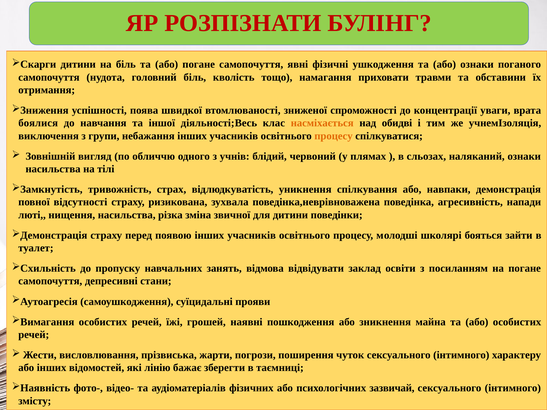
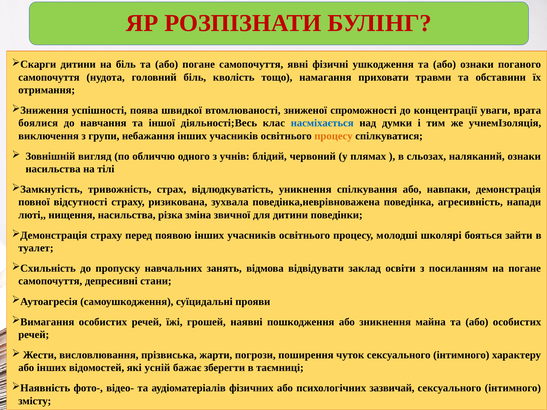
насміхається colour: orange -> blue (322, 123)
обидві: обидві -> думки (397, 123)
лінію: лінію -> усній (157, 368)
